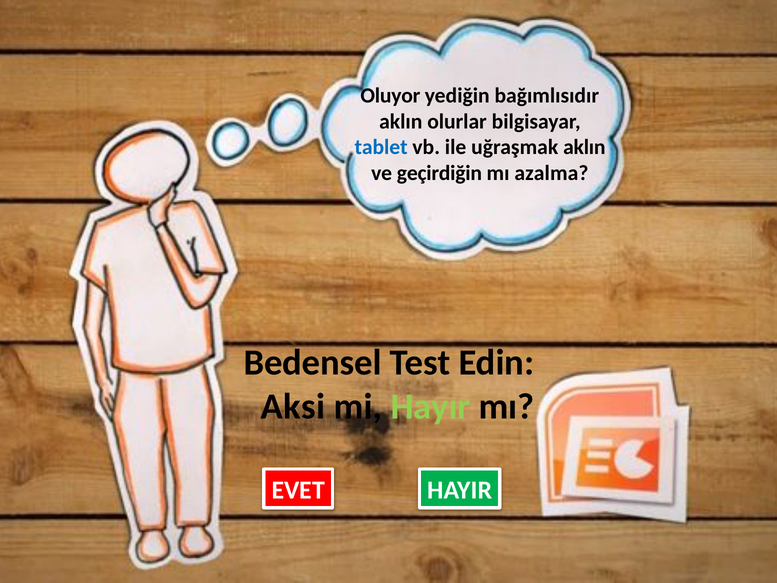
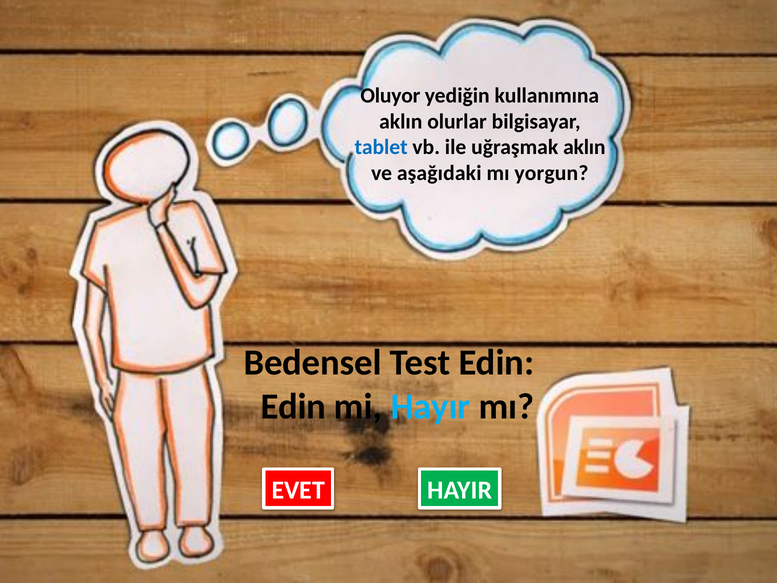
bağımlısıdır: bağımlısıdır -> kullanımına (547, 95)
geçirdiğin: geçirdiğin -> aşağıdaki (439, 173)
azalma: azalma -> yorgun (551, 173)
Aksi: Aksi -> Edin (293, 407)
Hayır colour: light green -> light blue (430, 407)
